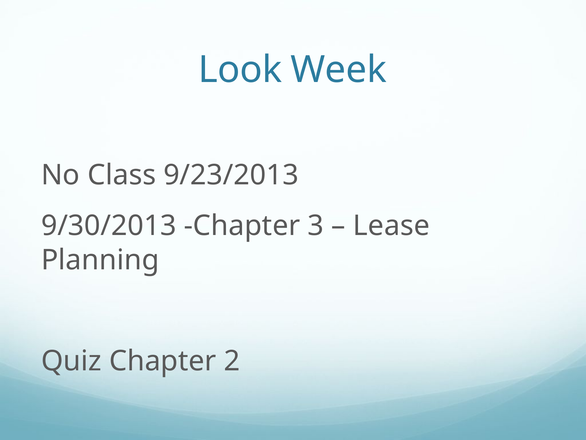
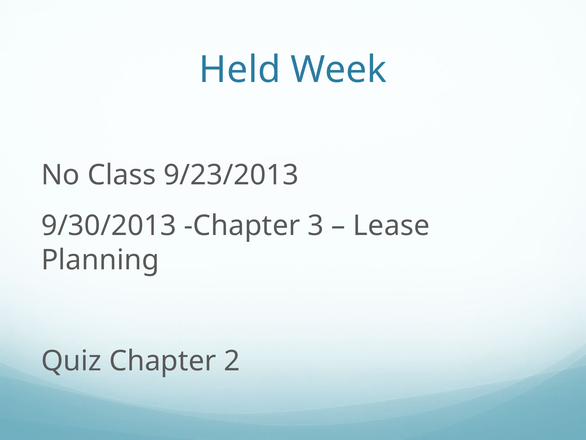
Look: Look -> Held (240, 70)
